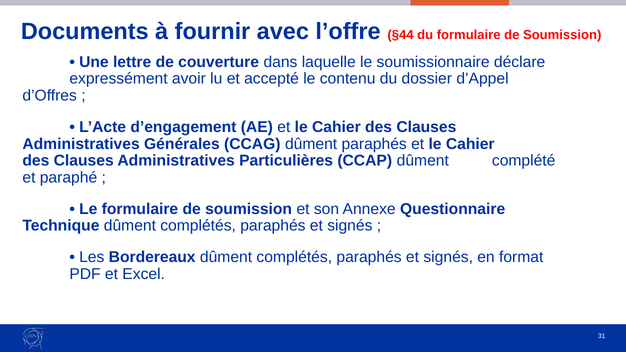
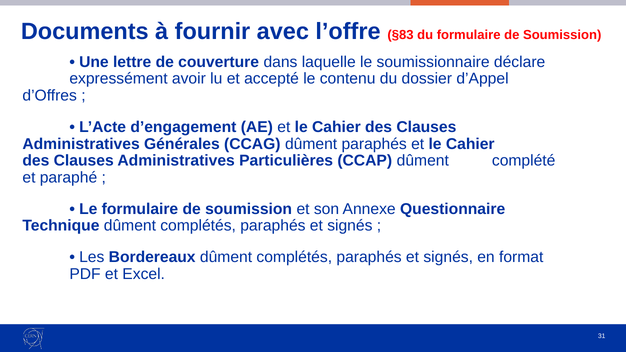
§44: §44 -> §83 (401, 35)
